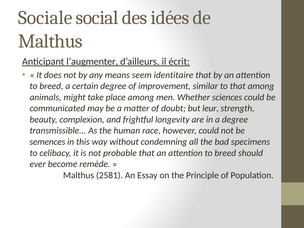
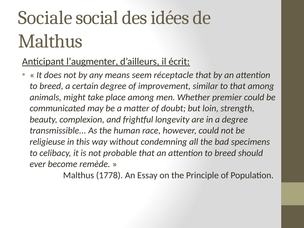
identitaire: identitaire -> réceptacle (174, 75)
sciences: sciences -> premier (227, 97)
leur: leur -> loin (211, 108)
semences: semences -> religieuse (47, 142)
2581: 2581 -> 1778 (109, 175)
